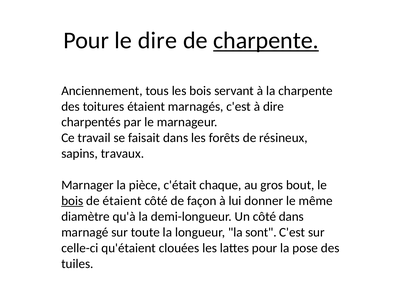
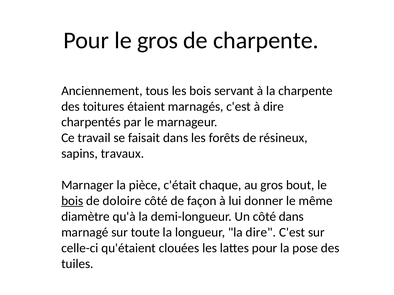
le dire: dire -> gros (158, 41)
charpente underline: present -> none (266, 41)
de étaient: étaient -> doloire (122, 201)
la sont: sont -> dire (261, 233)
